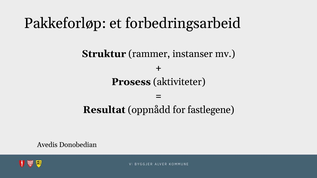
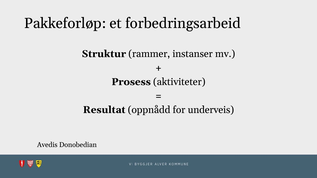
fastlegene: fastlegene -> underveis (211, 110)
